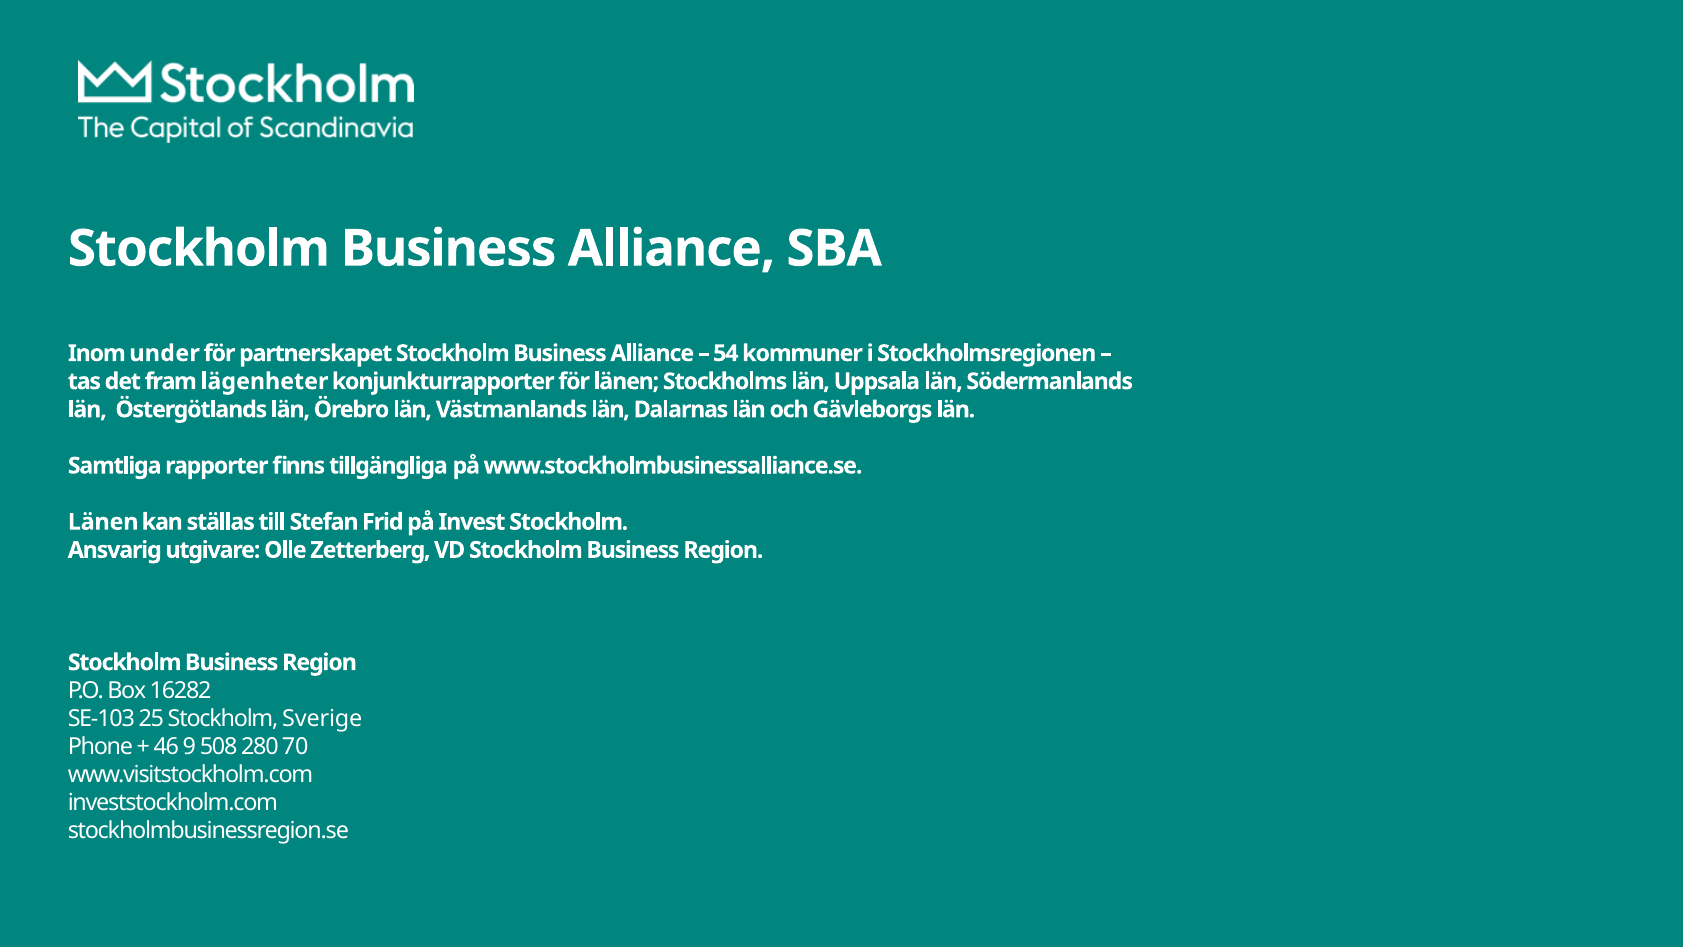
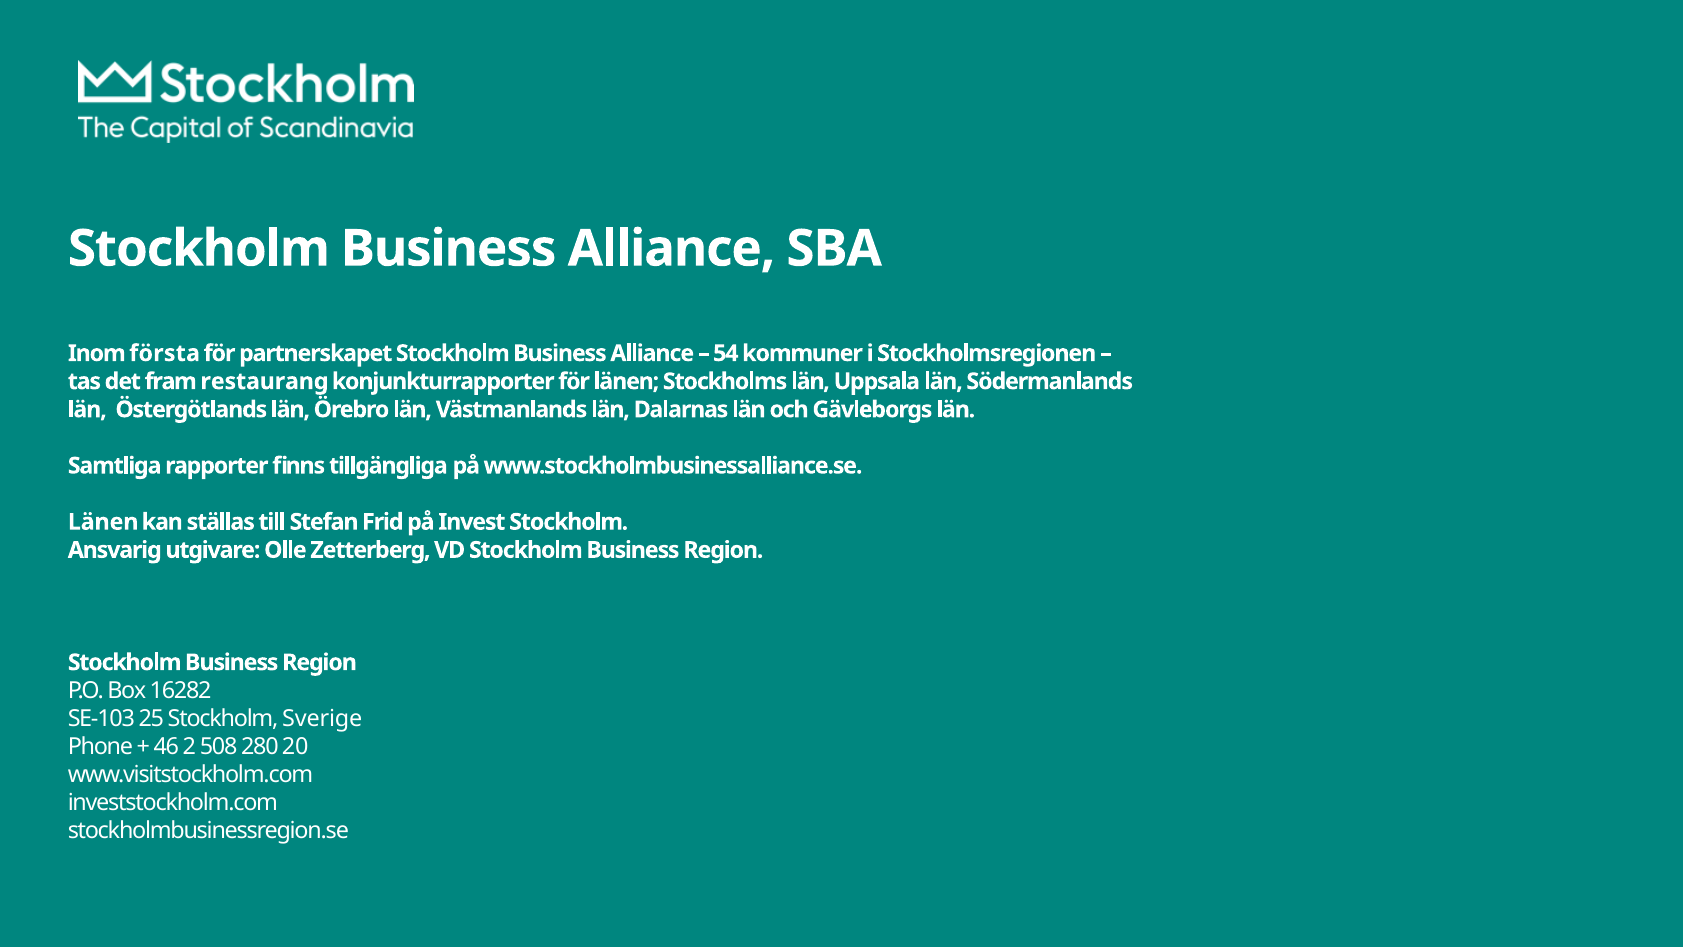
under: under -> första (165, 353)
lägenheter: lägenheter -> restaurang (264, 381)
9: 9 -> 2 (189, 747)
70: 70 -> 20 (295, 747)
